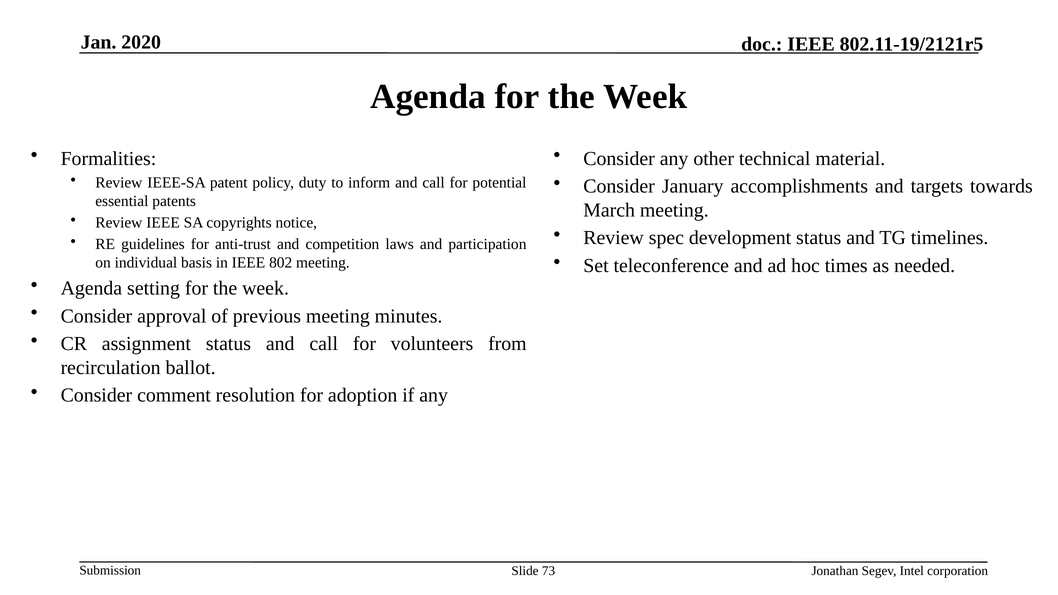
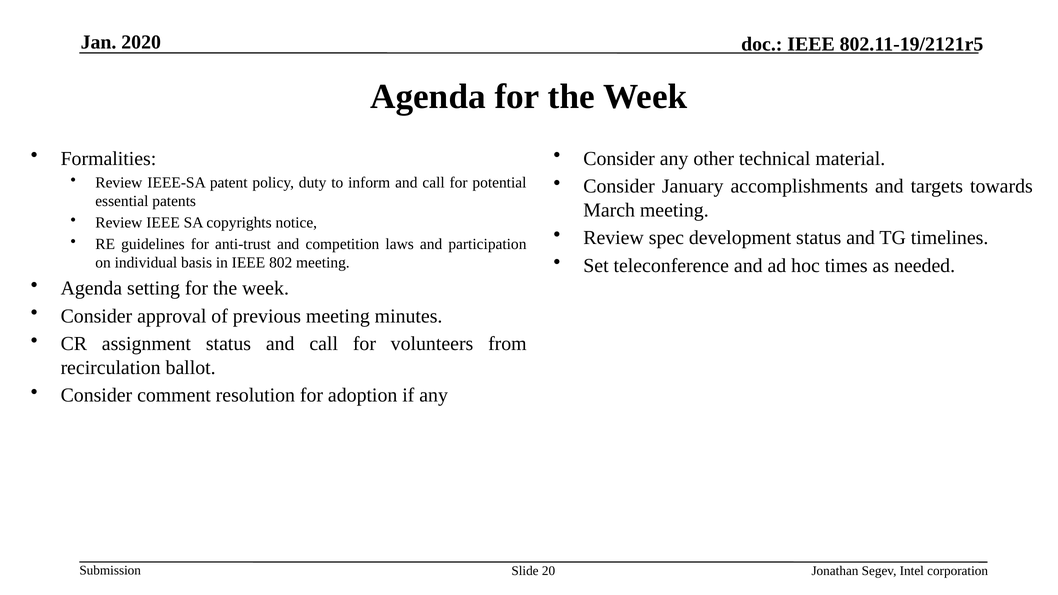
73: 73 -> 20 (549, 571)
